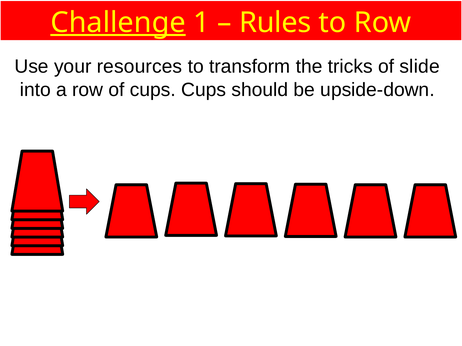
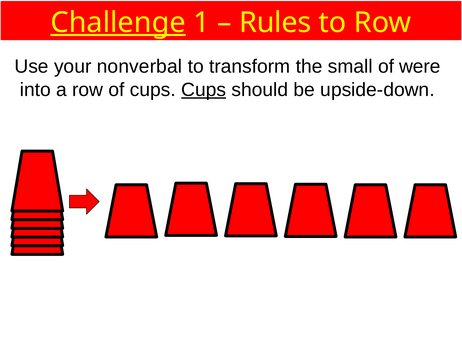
resources: resources -> nonverbal (139, 67)
tricks: tricks -> small (350, 67)
slide: slide -> were (420, 67)
Cups underline: none -> present (204, 90)
